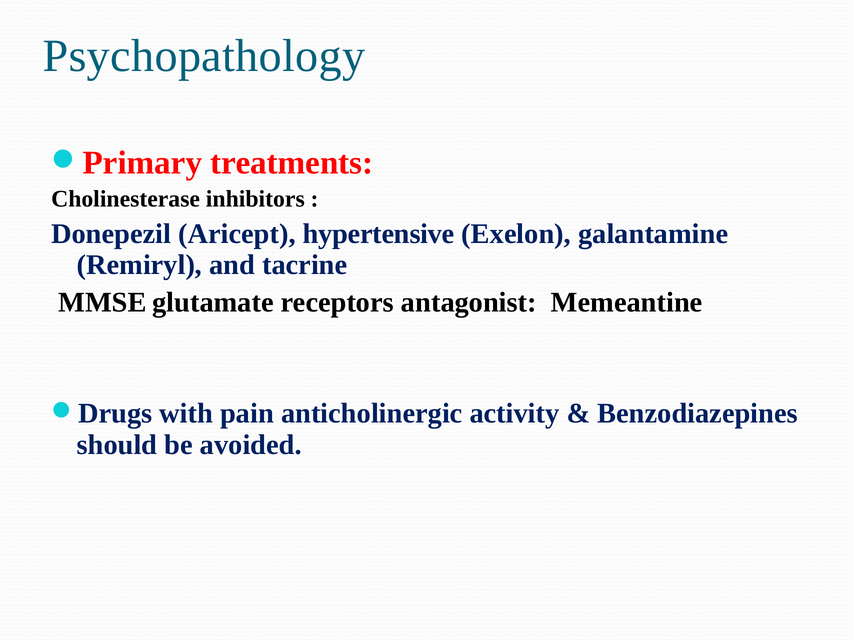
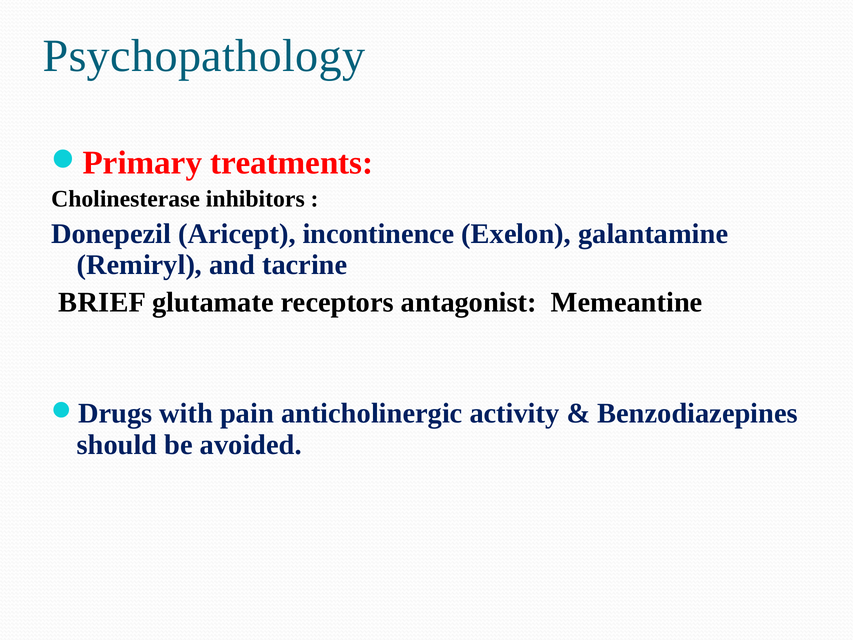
hypertensive: hypertensive -> incontinence (379, 234)
MMSE: MMSE -> BRIEF (102, 302)
